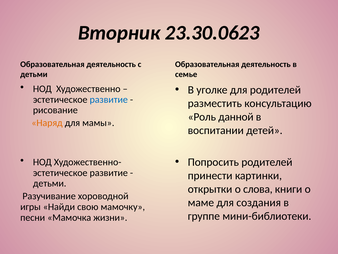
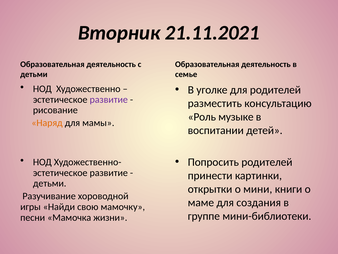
23.30.0623: 23.30.0623 -> 21.11.2021 (212, 33)
развитие colour: blue -> purple (109, 99)
данной: данной -> музыке (236, 117)
слова: слова -> мини (258, 189)
